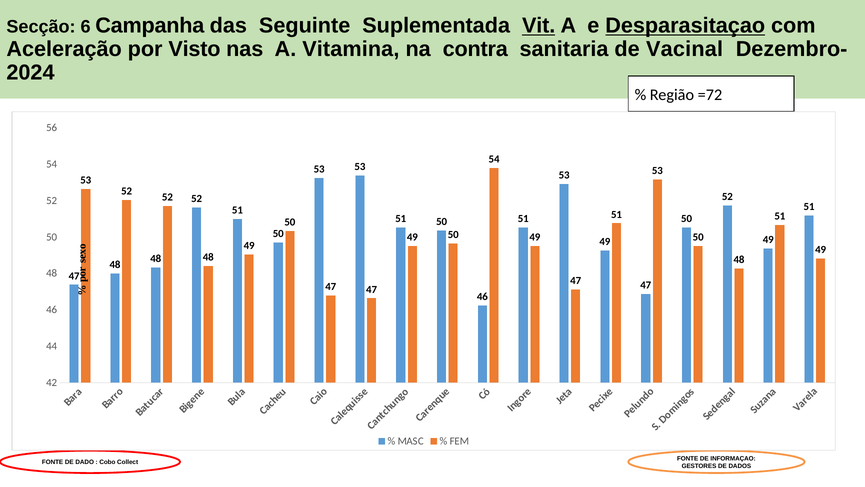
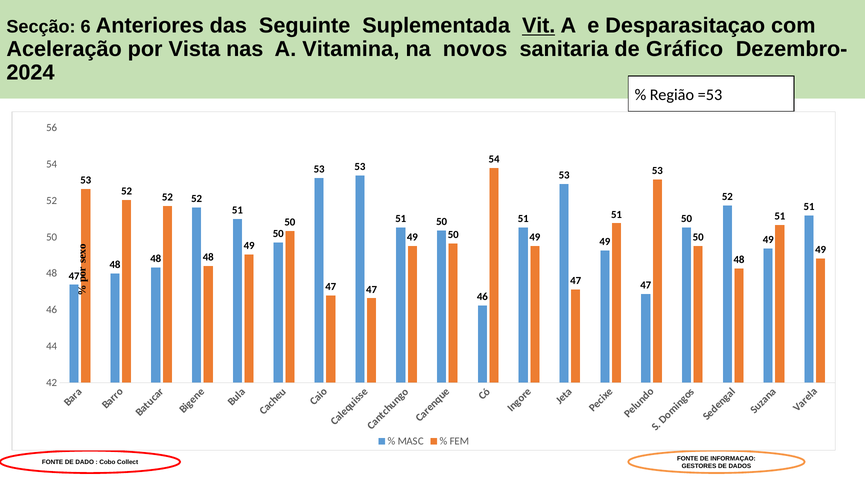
Campanha: Campanha -> Anteriores (150, 26)
Desparasitaçao underline: present -> none (685, 26)
Visto: Visto -> Vista (194, 49)
contra: contra -> novos (475, 49)
Vacinal: Vacinal -> Gráfico (685, 49)
=72: =72 -> =53 (710, 95)
